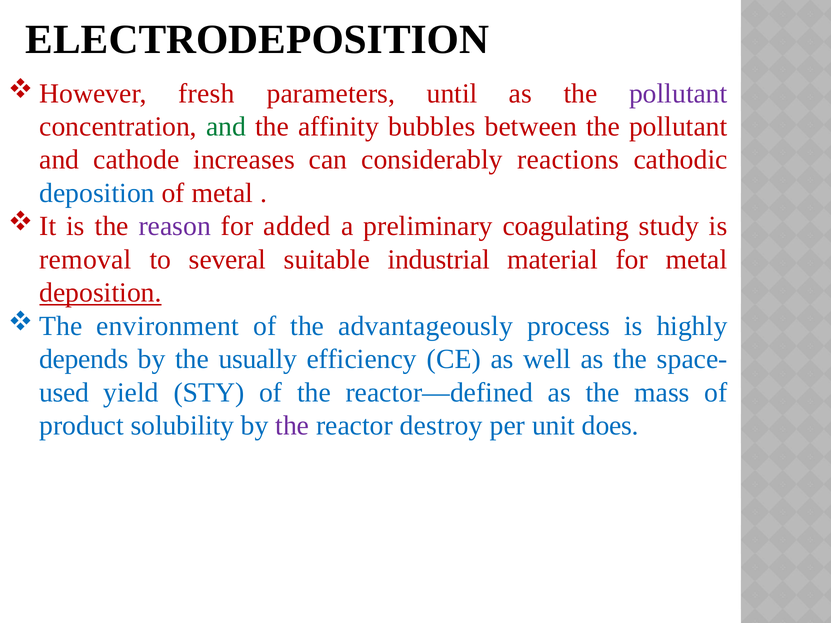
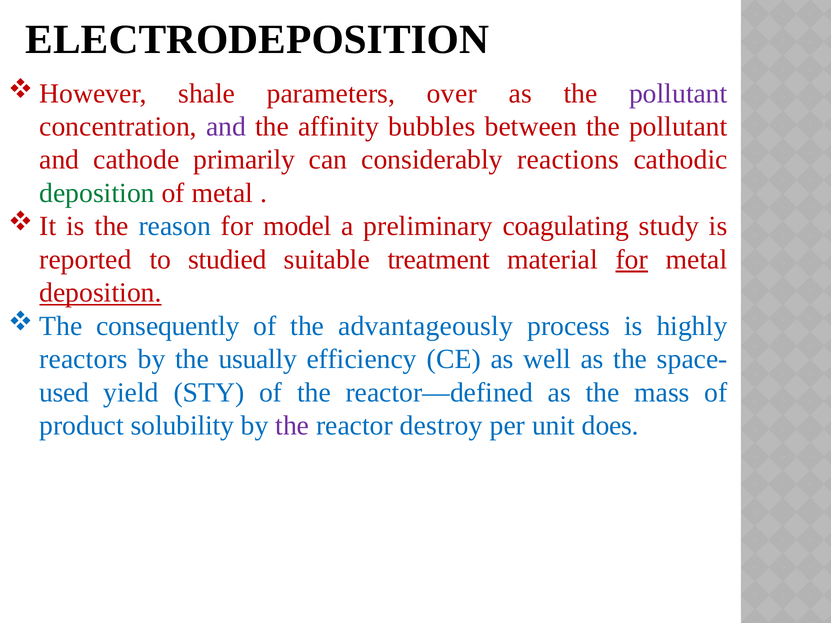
fresh: fresh -> shale (207, 93)
until: until -> over (452, 93)
and colour: green -> purple (226, 127)
increases: increases -> primarily (244, 160)
deposition colour: blue -> green (97, 193)
reason colour: purple -> blue (175, 226)
added: added -> model (297, 226)
removal: removal -> reported (85, 260)
several: several -> studied (228, 260)
industrial: industrial -> treatment (439, 260)
for underline: none -> present (632, 260)
environment: environment -> consequently (168, 326)
depends: depends -> reactors (84, 359)
